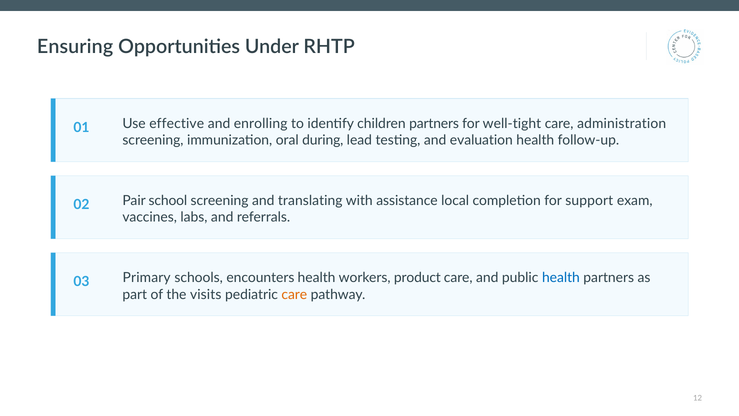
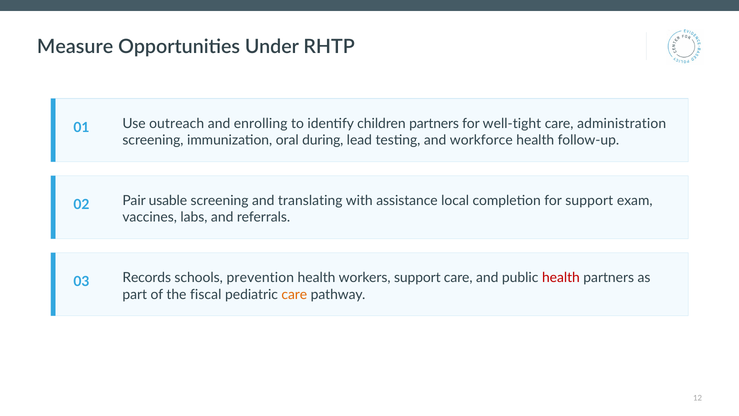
Ensuring: Ensuring -> Measure (75, 47)
effective: effective -> outreach (177, 124)
evaluation: evaluation -> workforce (481, 140)
school: school -> usable (168, 201)
Primary: Primary -> Records (147, 278)
encounters: encounters -> prevention (260, 278)
workers product: product -> support (417, 278)
health colour: blue -> red (561, 278)
visits: visits -> fiscal (206, 294)
